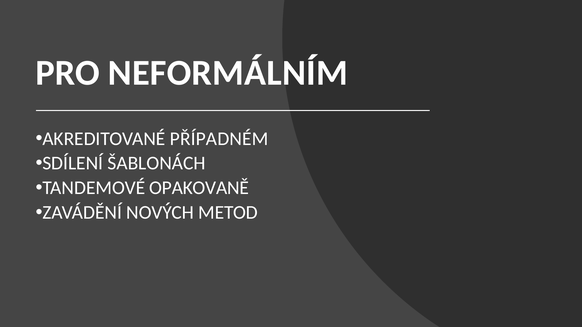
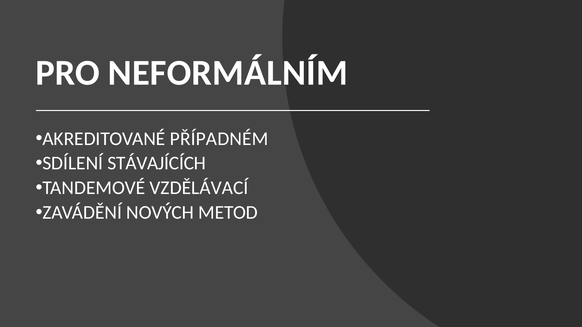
ŠABLONÁCH: ŠABLONÁCH -> STÁVAJÍCÍCH (157, 163)
OPAKOVANĚ: OPAKOVANĚ -> VZDĚLÁVACÍ (199, 188)
